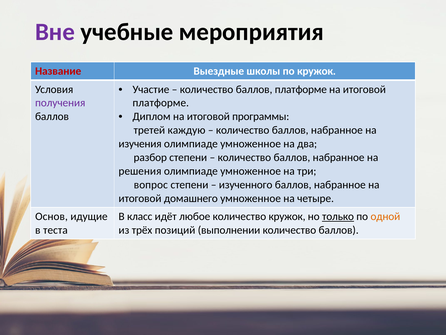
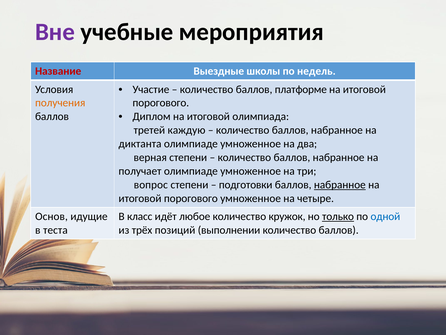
по кружок: кружок -> недель (316, 71)
получения colour: purple -> orange (60, 103)
платформе: платформе -> порогового (161, 103)
программы: программы -> олимпиада (261, 116)
изучения: изучения -> диктанта (140, 144)
разбор: разбор -> верная (150, 157)
решения: решения -> получает (140, 171)
изученного: изученного -> подготовки (246, 184)
набранное underline: none -> present (340, 184)
домашнего: домашнего -> порогового (191, 198)
одной colour: orange -> blue (385, 216)
